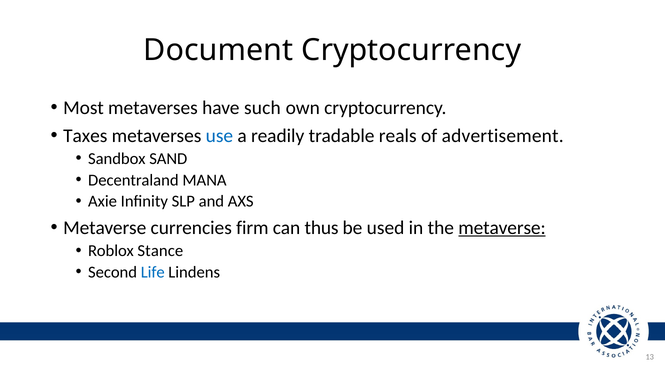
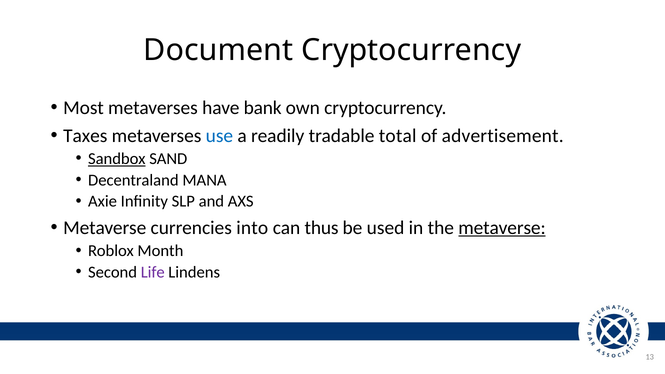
such: such -> bank (263, 108)
reals: reals -> total (398, 136)
Sandbox underline: none -> present (117, 159)
firm: firm -> into (252, 228)
Stance: Stance -> Month (160, 251)
Life colour: blue -> purple (153, 272)
